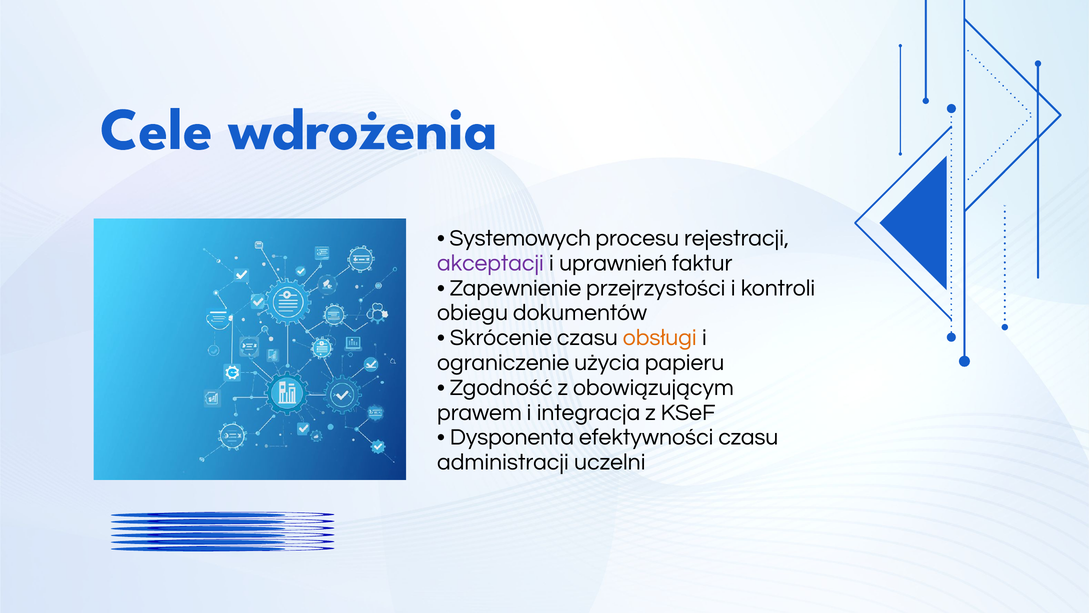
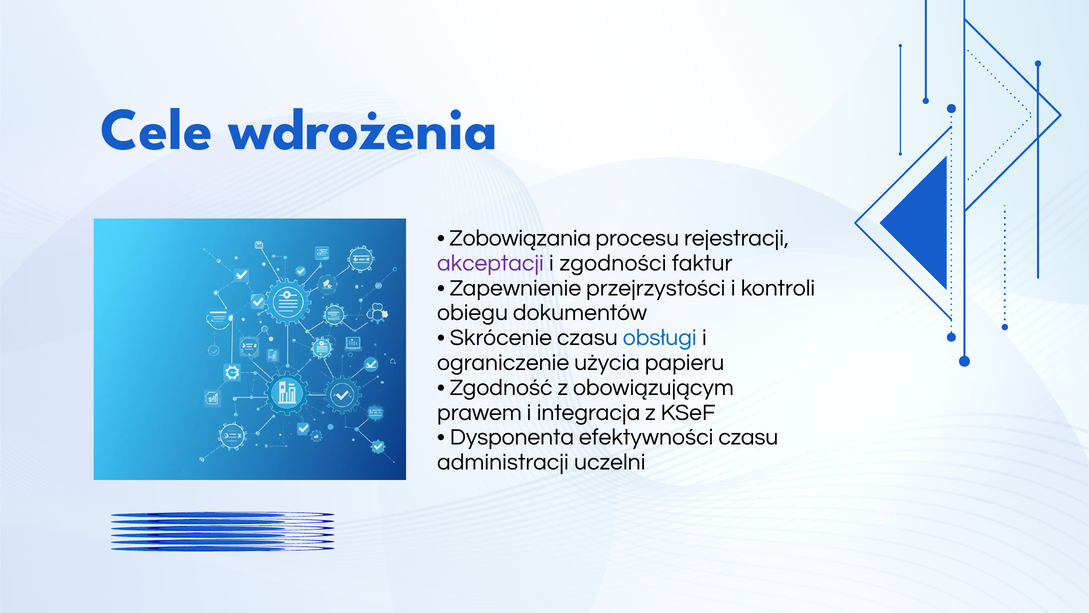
Systemowych: Systemowych -> Zobowiązania (520, 238)
uprawnień: uprawnień -> zgodności (613, 263)
obsługi colour: orange -> blue (660, 338)
